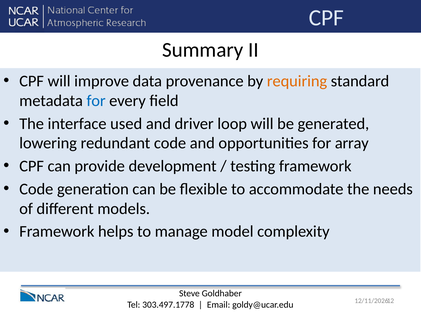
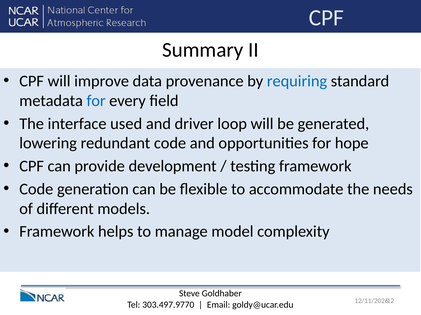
requiring colour: orange -> blue (297, 81)
array: array -> hope (352, 144)
303.497.1778: 303.497.1778 -> 303.497.9770 (168, 305)
